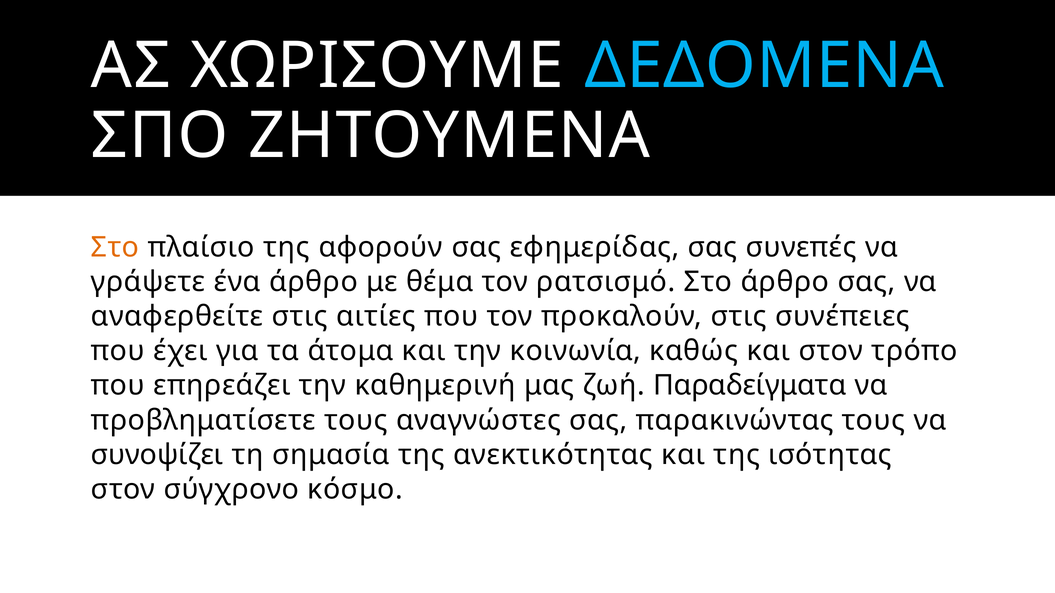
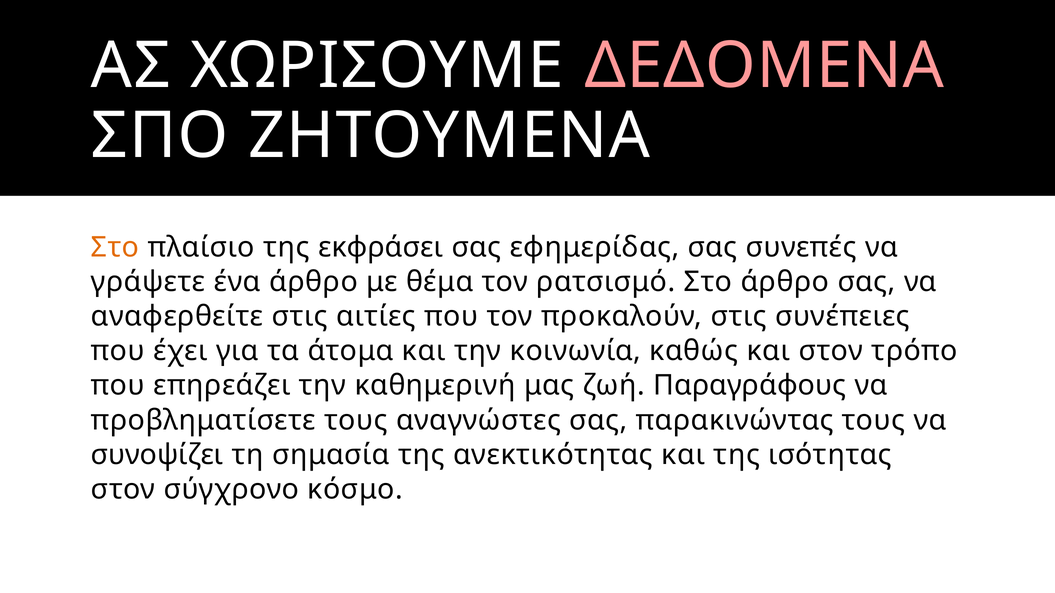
ΔΕΔΟΜΕΝΑ colour: light blue -> pink (764, 66)
αφορούν: αφορούν -> εκφράσει (381, 247)
Παραδείγματα: Παραδείγματα -> Παραγράφους (750, 386)
